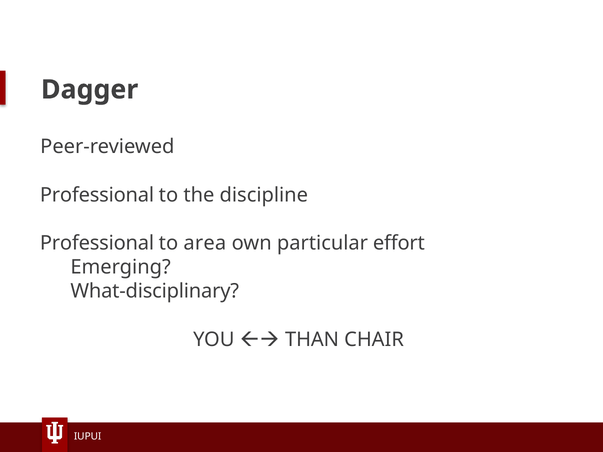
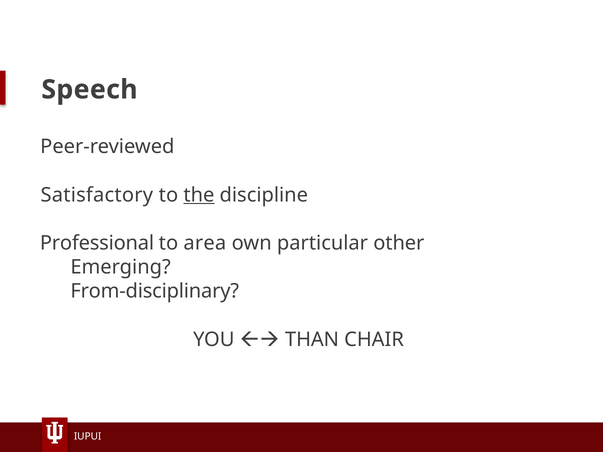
Dagger: Dagger -> Speech (89, 90)
Professional: Professional -> Satisfactory (97, 195)
the underline: none -> present (199, 195)
effort: effort -> other (399, 243)
What-disciplinary: What-disciplinary -> From-disciplinary (155, 292)
